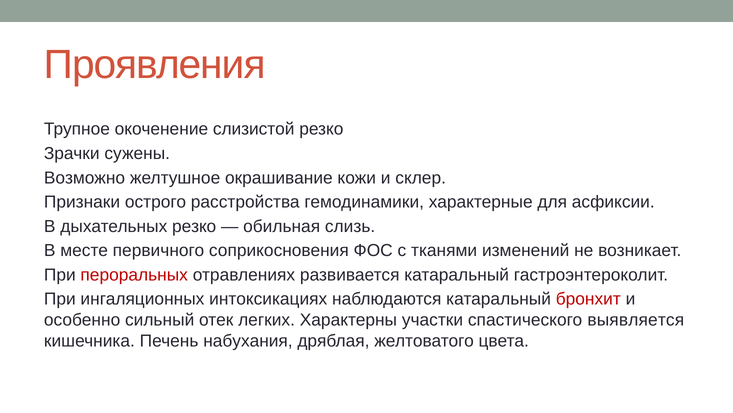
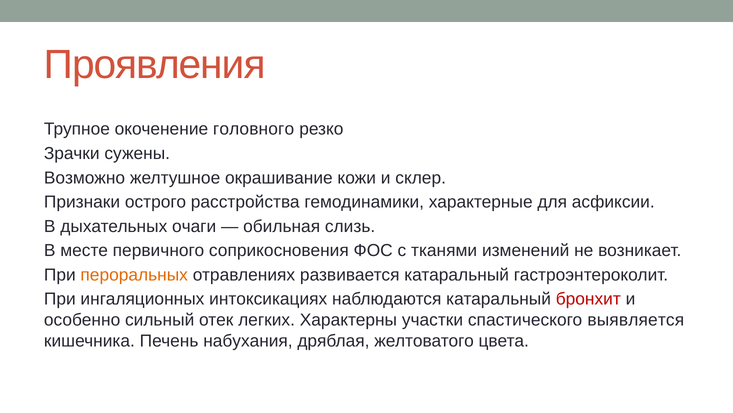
слизистой: слизистой -> головного (254, 129)
дыхательных резко: резко -> очаги (194, 226)
пероральных colour: red -> orange (134, 274)
